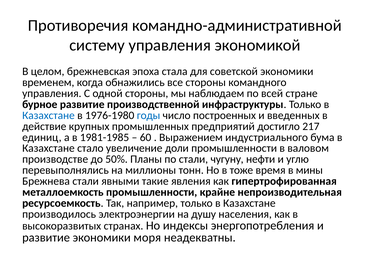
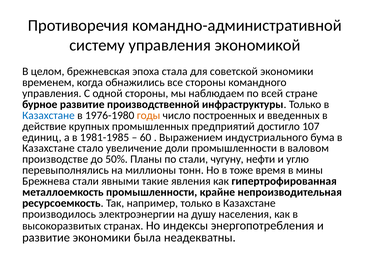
годы colour: blue -> orange (149, 116)
217: 217 -> 107 (311, 127)
моря: моря -> была (147, 238)
